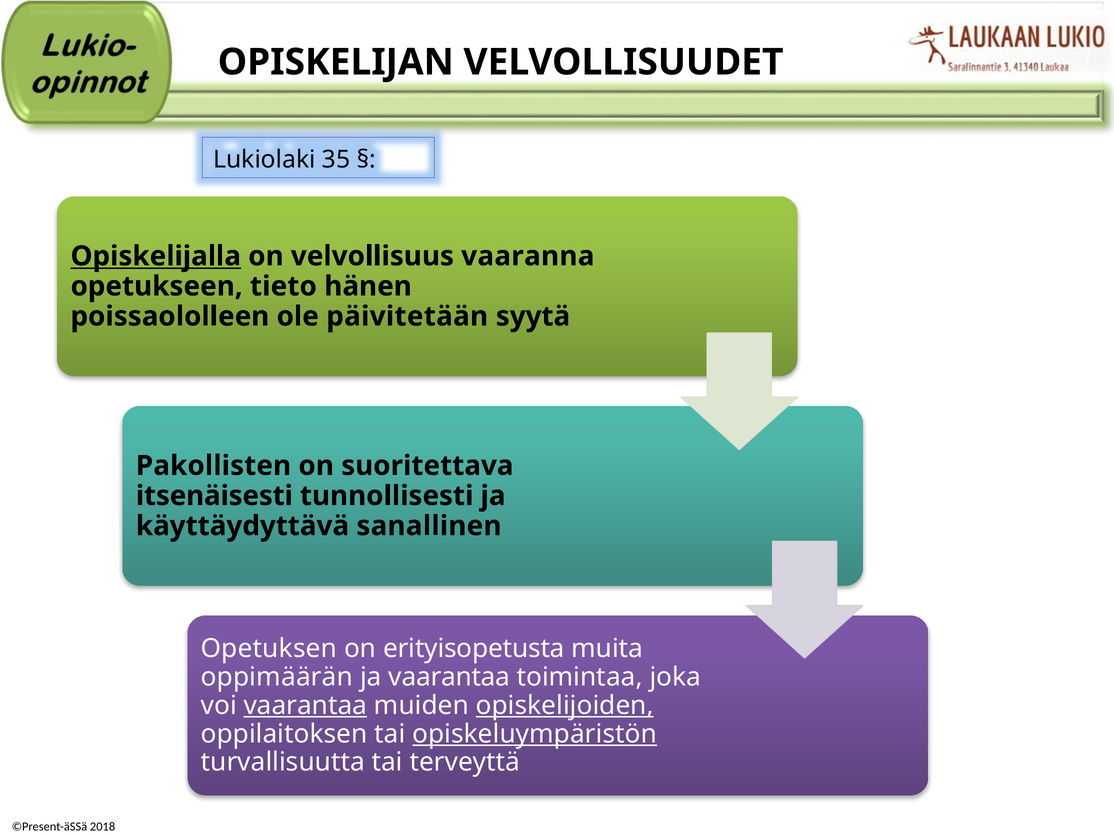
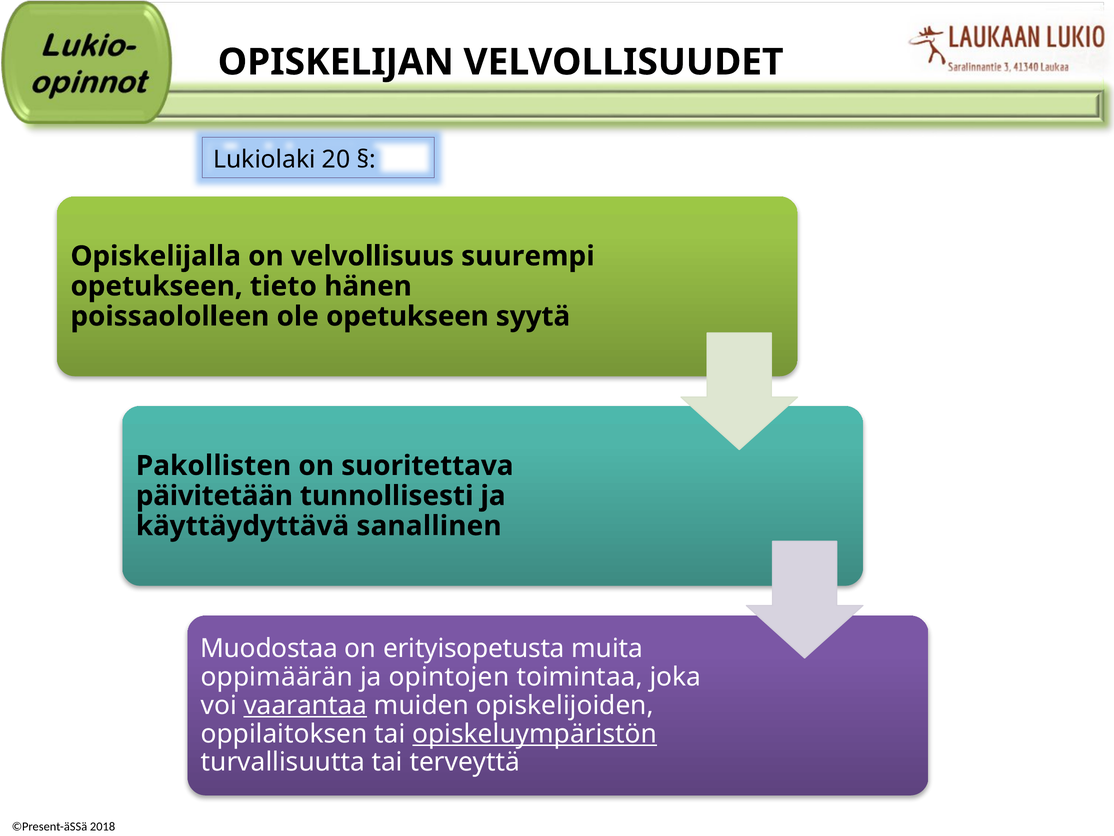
35: 35 -> 20 (336, 159)
Opiskelijalla underline: present -> none (156, 256)
vaaranna: vaaranna -> suurempi (528, 256)
ole päivitetään: päivitetään -> opetukseen (407, 316)
itsenäisesti: itsenäisesti -> päivitetään (214, 496)
Opetuksen: Opetuksen -> Muodostaa (269, 648)
ja vaarantaa: vaarantaa -> opintojen (449, 677)
opiskelijoiden underline: present -> none (565, 705)
